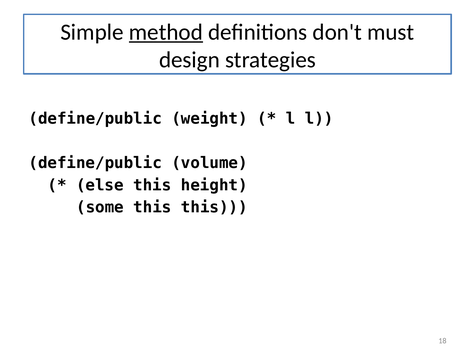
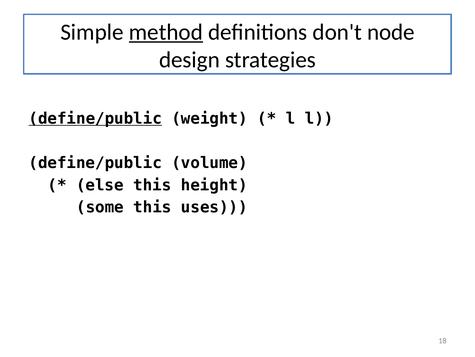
must: must -> node (391, 32)
define/public underline: none -> present (95, 118)
this this: this -> uses (214, 207)
